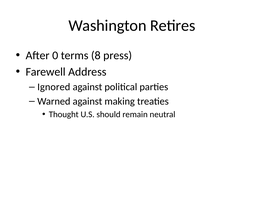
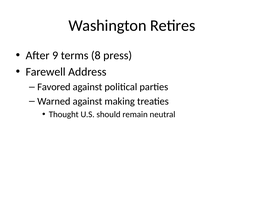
0: 0 -> 9 (55, 55)
Ignored: Ignored -> Favored (54, 87)
